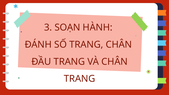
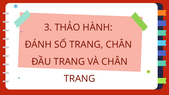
SOẠN: SOẠN -> THẢO (67, 27)
